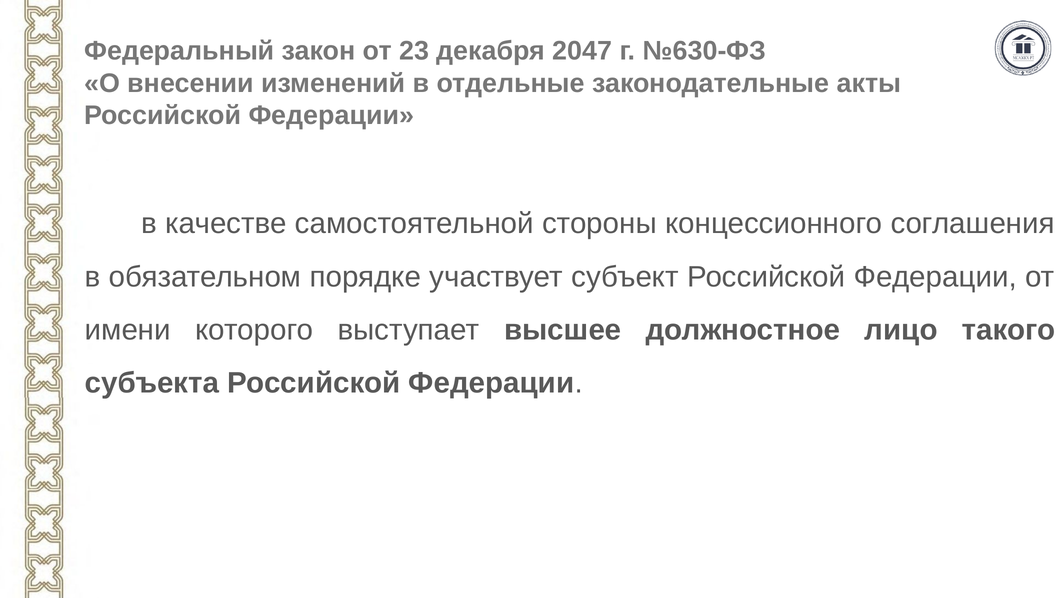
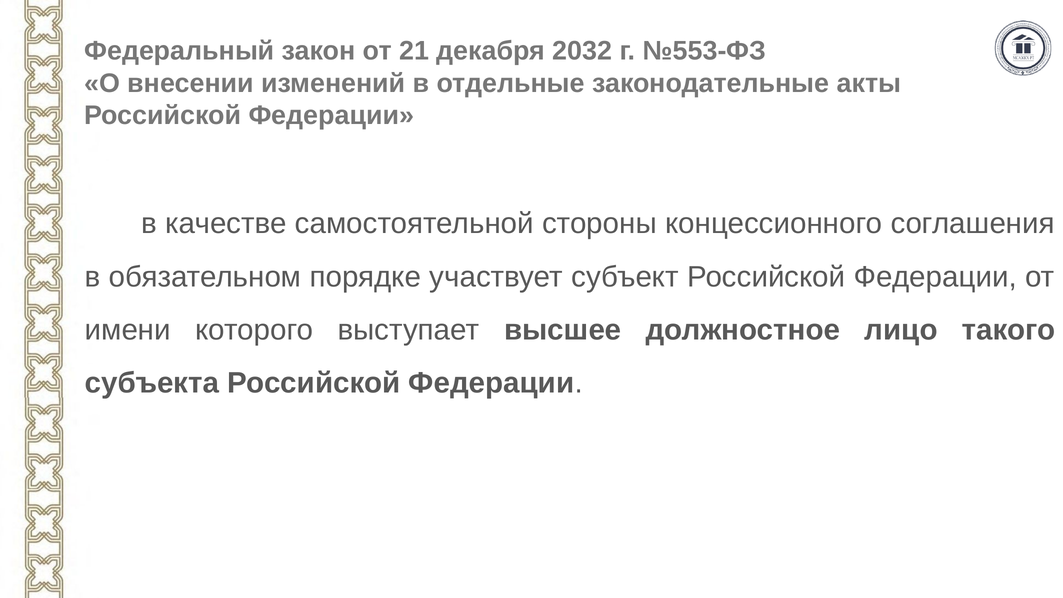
23: 23 -> 21 (414, 51)
2047: 2047 -> 2032 (582, 51)
№630-ФЗ: №630-ФЗ -> №553-ФЗ (705, 51)
